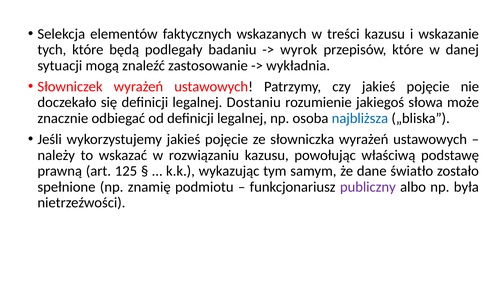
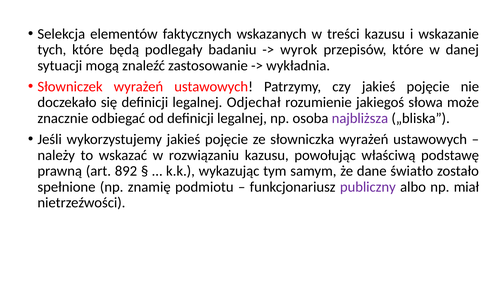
Dostaniu: Dostaniu -> Odjechał (254, 102)
najbliższa colour: blue -> purple (360, 118)
125: 125 -> 892 (126, 171)
była: była -> miał (466, 187)
